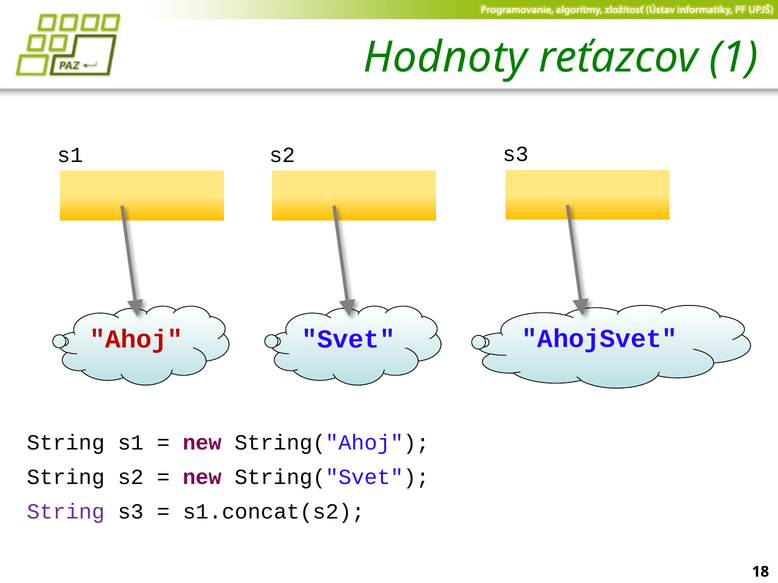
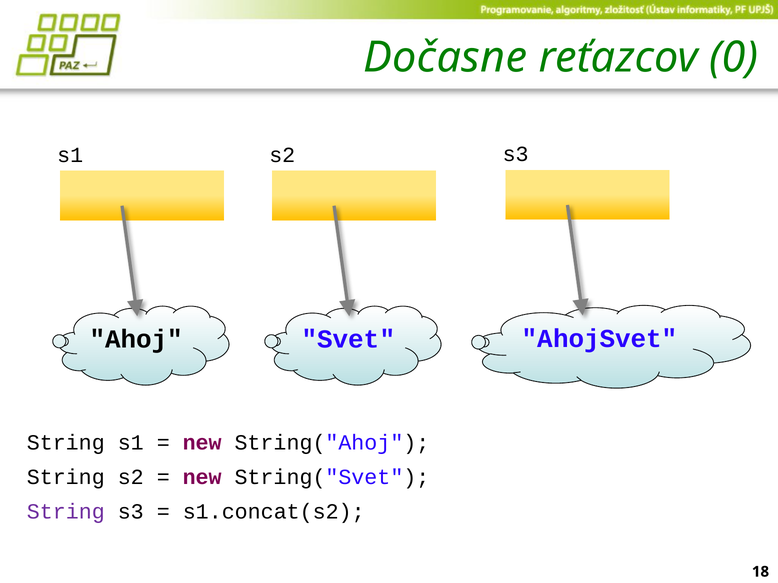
Hodnoty: Hodnoty -> Dočasne (445, 57)
1: 1 -> 0 (734, 57)
Ahoj colour: red -> black (136, 339)
